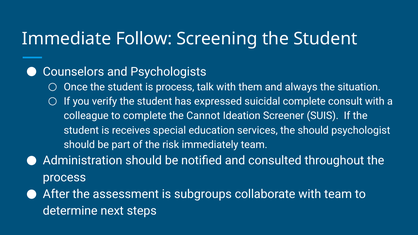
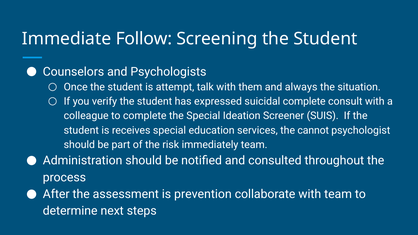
is process: process -> attempt (175, 87)
the Cannot: Cannot -> Special (203, 116)
the should: should -> cannot (313, 130)
subgroups: subgroups -> prevention (203, 194)
